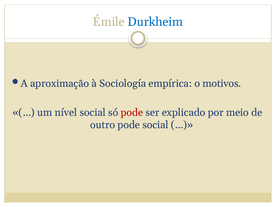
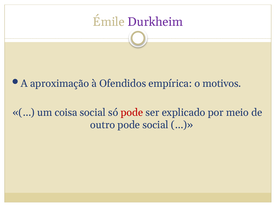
Durkheim colour: blue -> purple (155, 22)
Sociología: Sociología -> Ofendidos (123, 83)
nível: nível -> coisa (66, 112)
